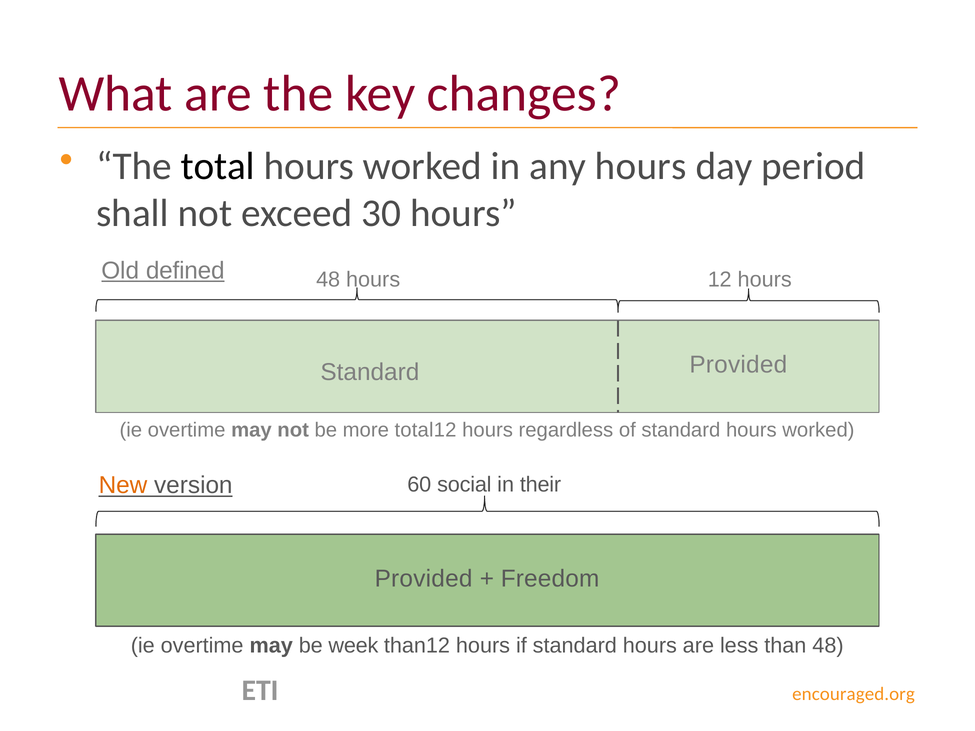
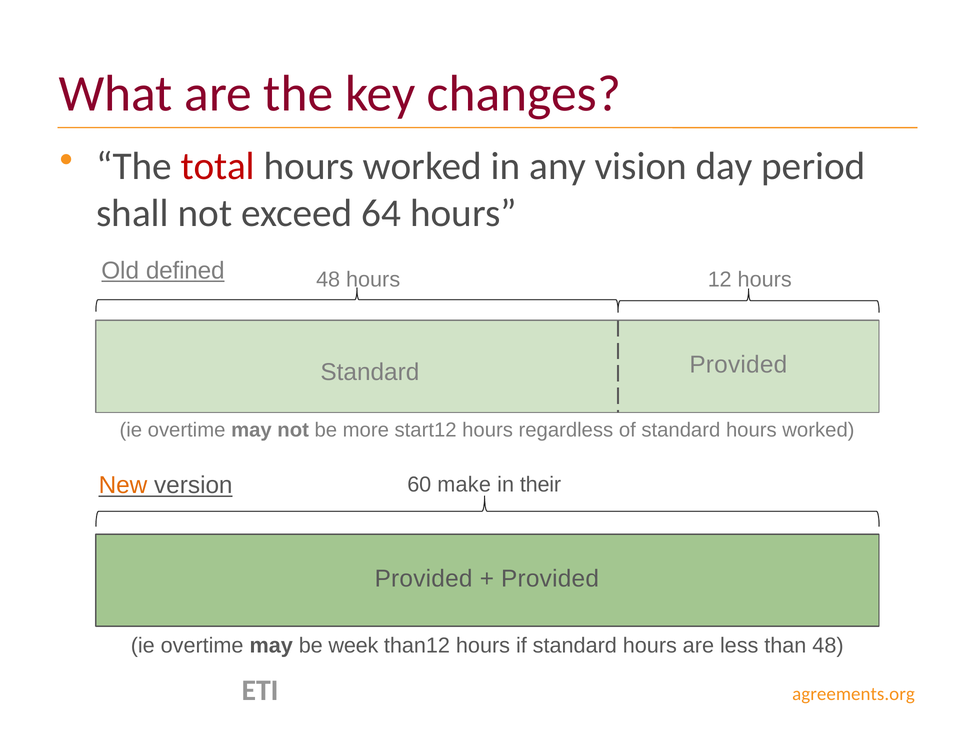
total colour: black -> red (218, 166)
any hours: hours -> vision (641, 166)
30: 30 -> 64 (381, 214)
total12: total12 -> start12 (426, 430)
social: social -> make (464, 485)
Freedom: Freedom -> Provided (550, 579)
encouraged.org: encouraged.org -> agreements.org (854, 694)
